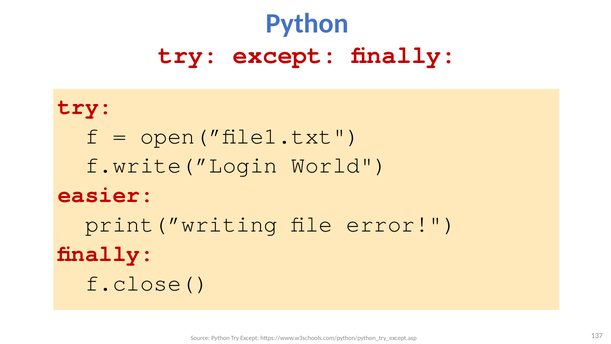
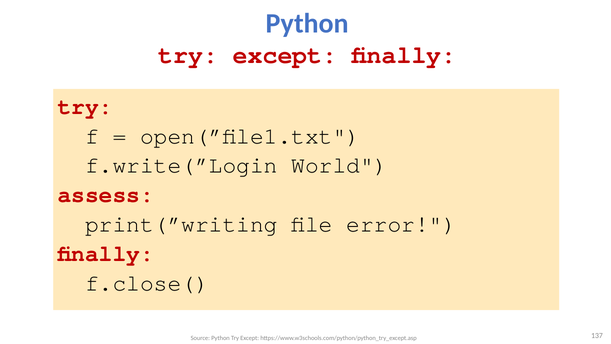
easier: easier -> assess (106, 195)
